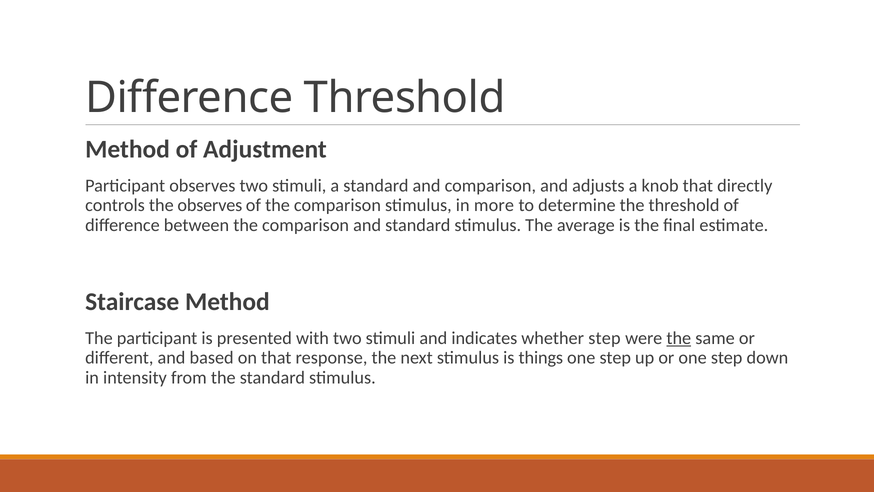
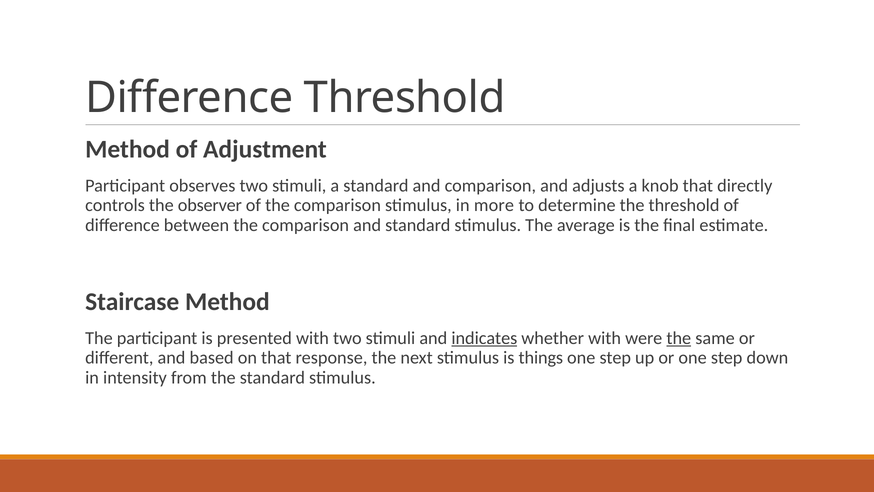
the observes: observes -> observer (210, 205)
indicates underline: none -> present (484, 338)
whether step: step -> with (605, 338)
